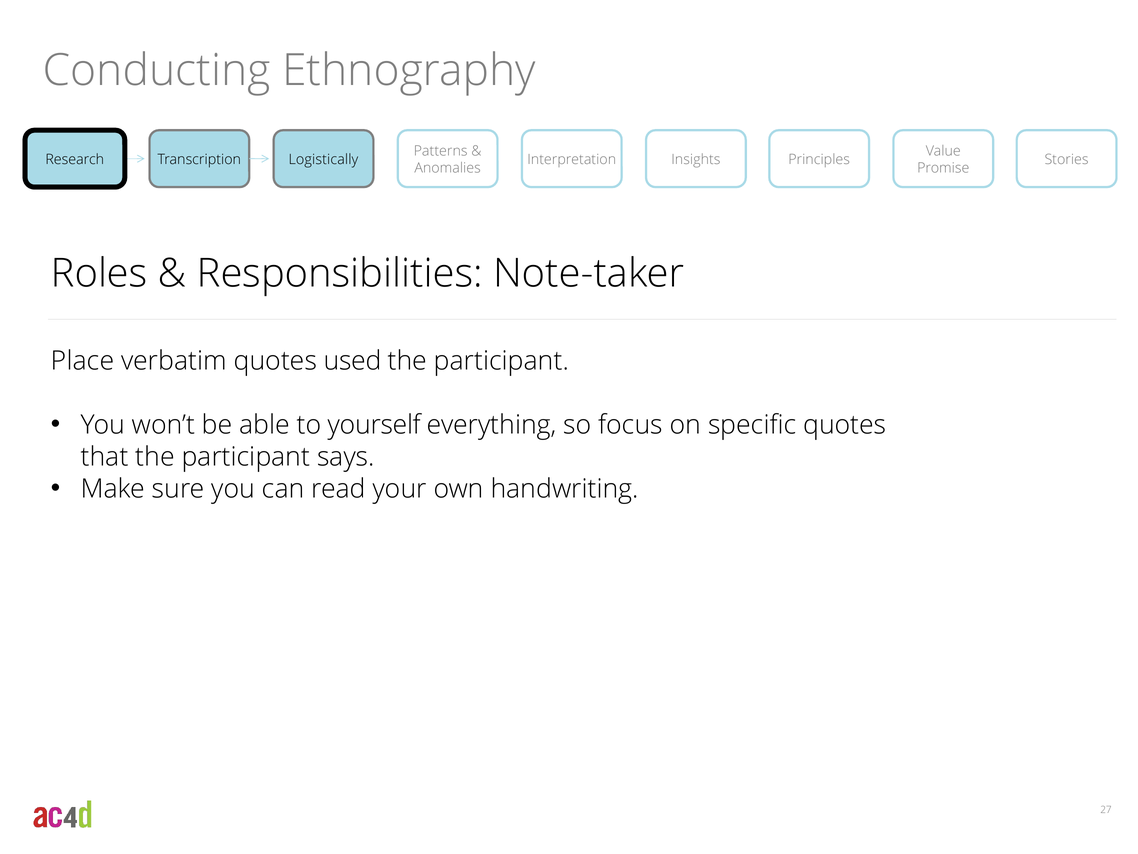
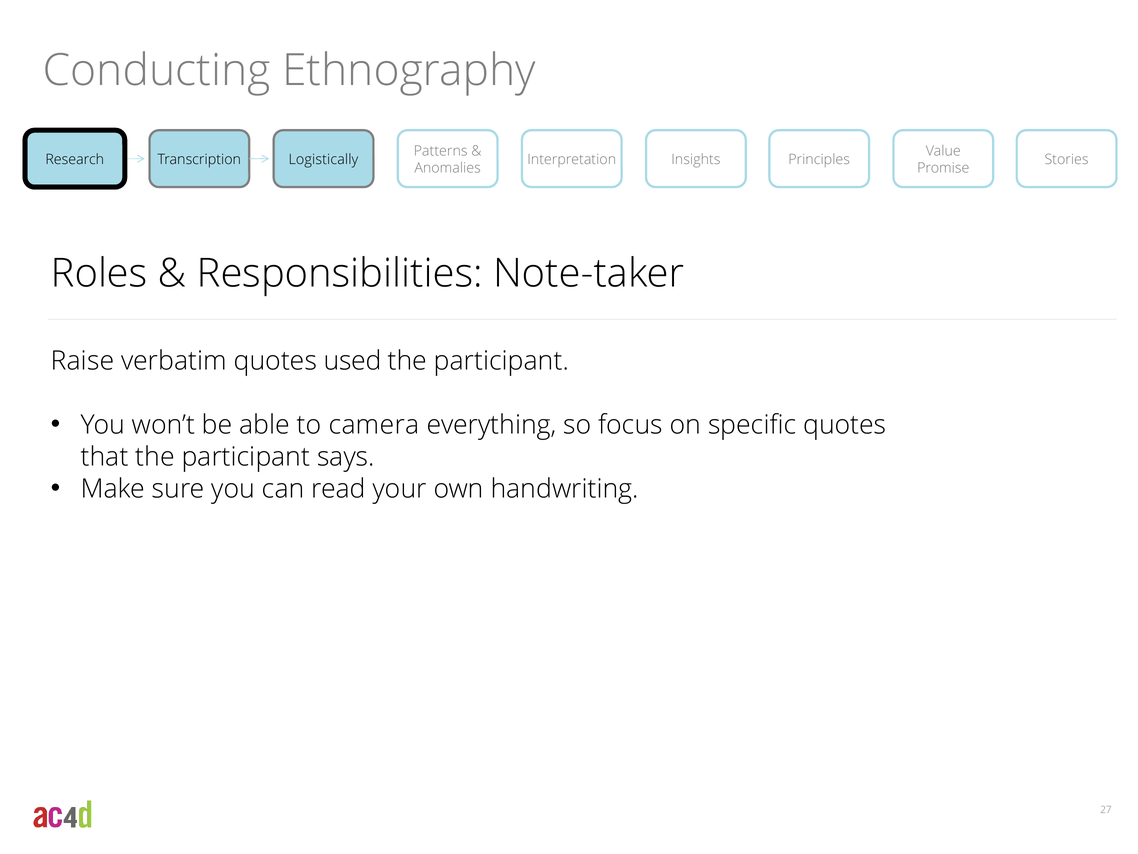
Place: Place -> Raise (83, 361)
yourself: yourself -> camera (374, 425)
